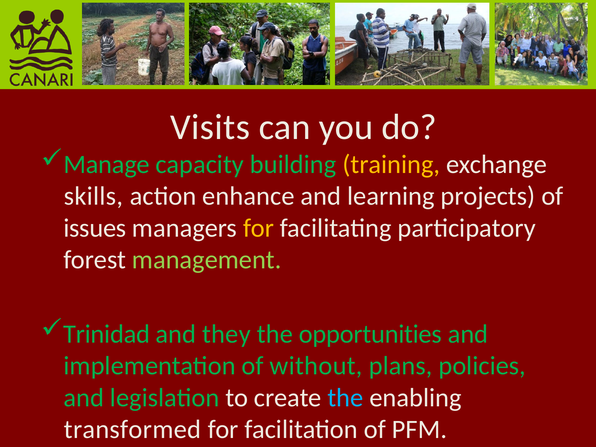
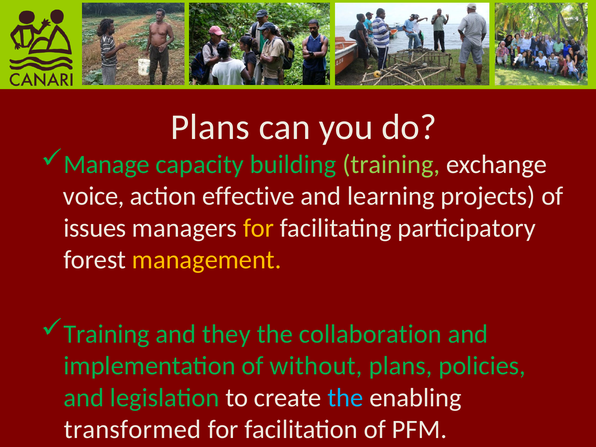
Visits: Visits -> Plans (210, 127)
training colour: yellow -> light green (391, 164)
skills: skills -> voice (94, 196)
enhance: enhance -> effective (249, 196)
management colour: light green -> yellow (207, 260)
Trinidad: Trinidad -> Training (107, 334)
opportunities: opportunities -> collaboration (370, 334)
